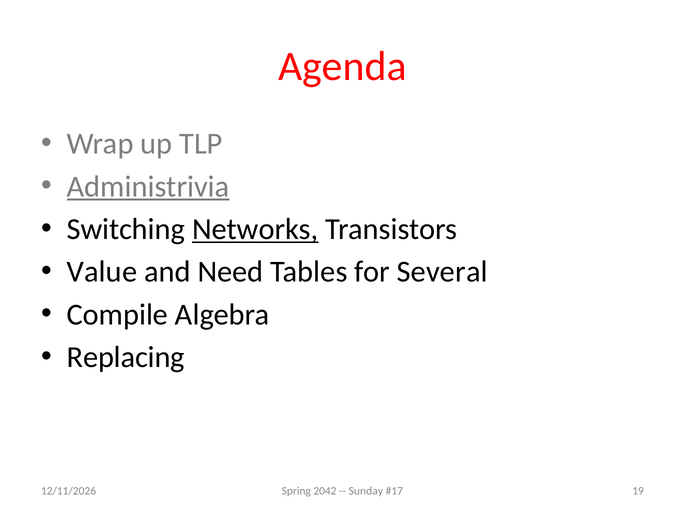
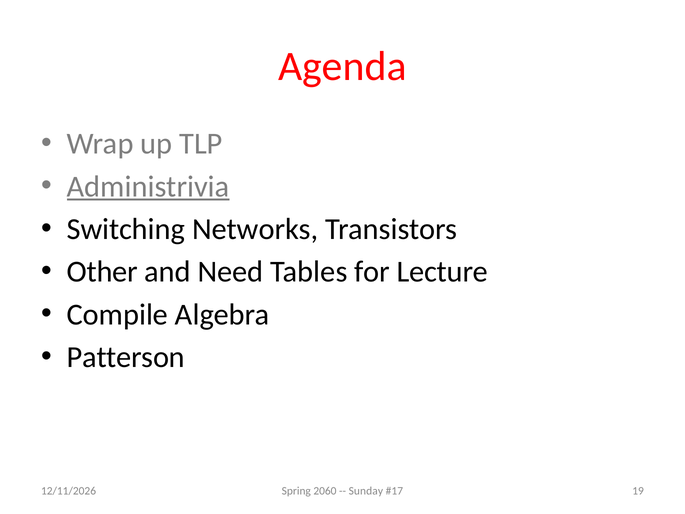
Networks underline: present -> none (255, 229)
Value: Value -> Other (102, 272)
Several: Several -> Lecture (442, 272)
Replacing: Replacing -> Patterson (126, 357)
2042: 2042 -> 2060 (325, 491)
